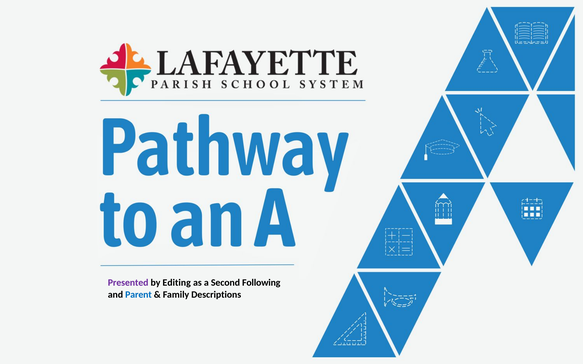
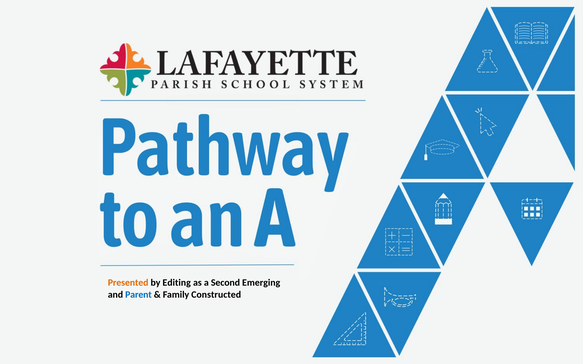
Presented colour: purple -> orange (128, 283)
Following: Following -> Emerging (261, 283)
Descriptions: Descriptions -> Constructed (216, 295)
